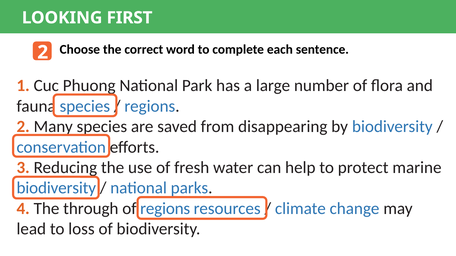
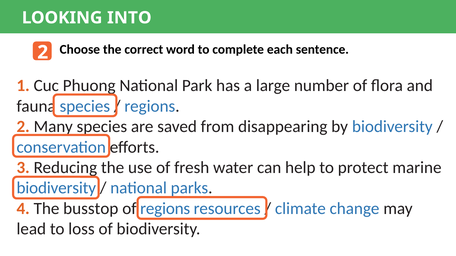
FIRST: FIRST -> INTO (129, 18)
through: through -> busstop (91, 209)
